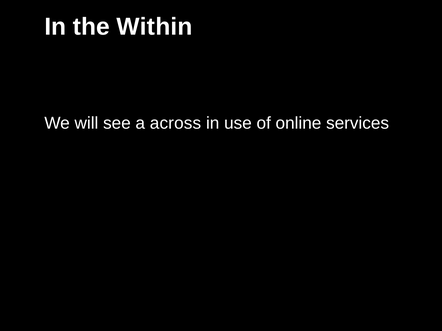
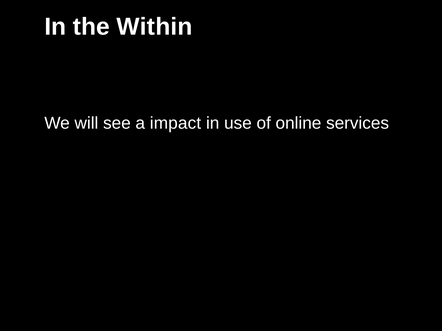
across: across -> impact (175, 123)
